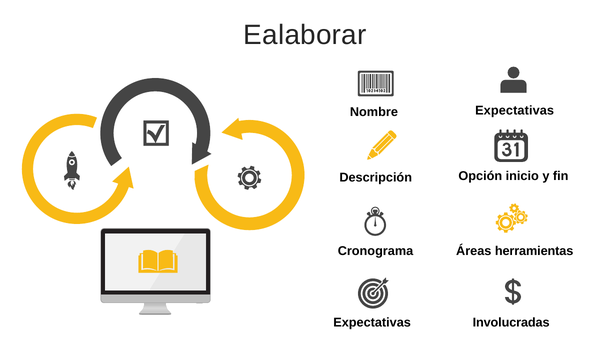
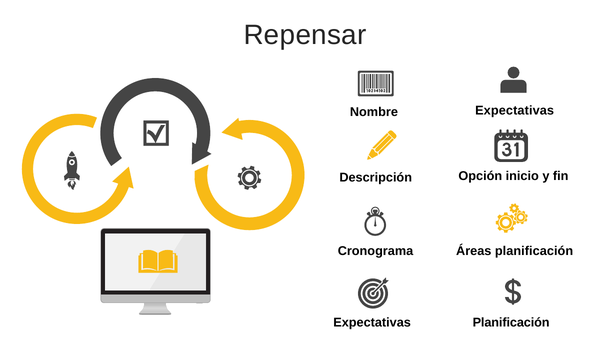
Ealaborar: Ealaborar -> Repensar (305, 35)
Áreas herramientas: herramientas -> planificación (534, 251)
Expectativas Involucradas: Involucradas -> Planificación (511, 322)
